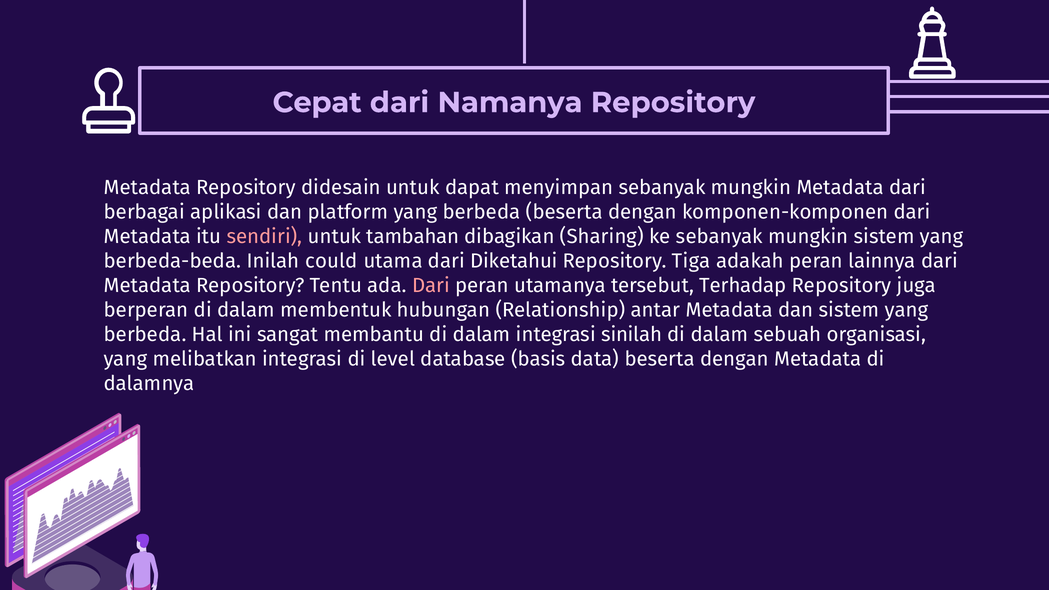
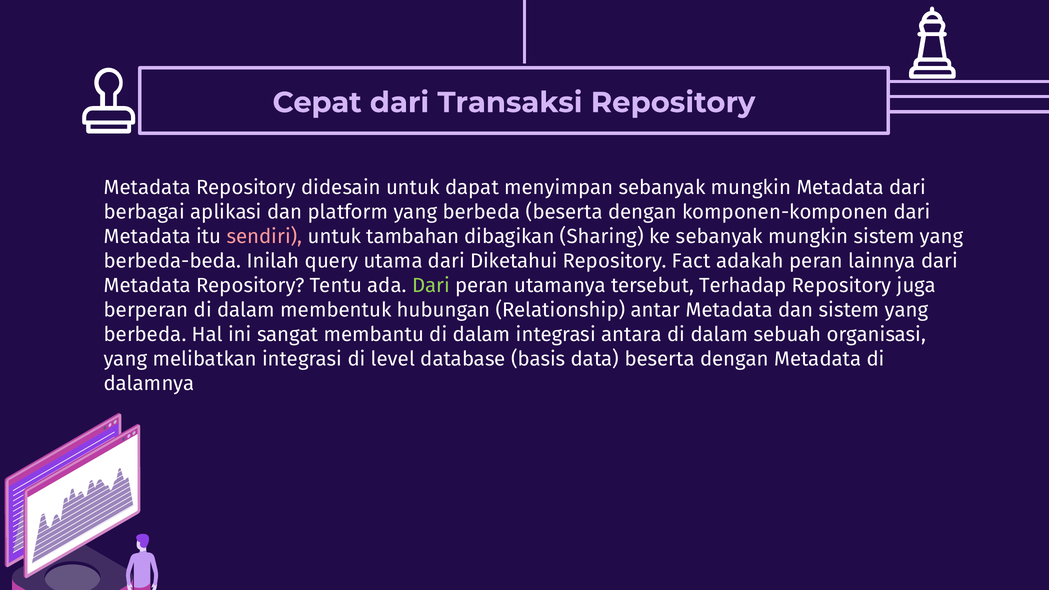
Namanya: Namanya -> Transaksi (510, 103)
could: could -> query (331, 261)
Tiga: Tiga -> Fact (691, 261)
Dari colour: pink -> light green (431, 286)
sinilah: sinilah -> antara (632, 335)
